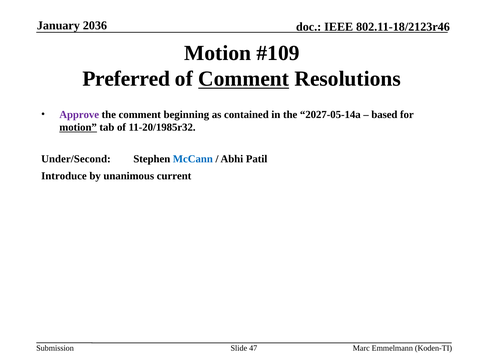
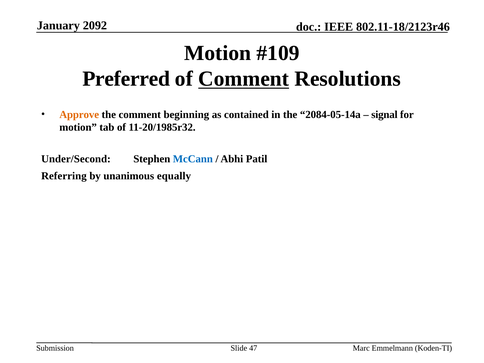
2036: 2036 -> 2092 (95, 26)
Approve colour: purple -> orange (79, 114)
2027-05-14a: 2027-05-14a -> 2084-05-14a (330, 114)
based: based -> signal (384, 114)
motion underline: present -> none (78, 127)
Introduce: Introduce -> Referring (64, 176)
current: current -> equally (174, 176)
